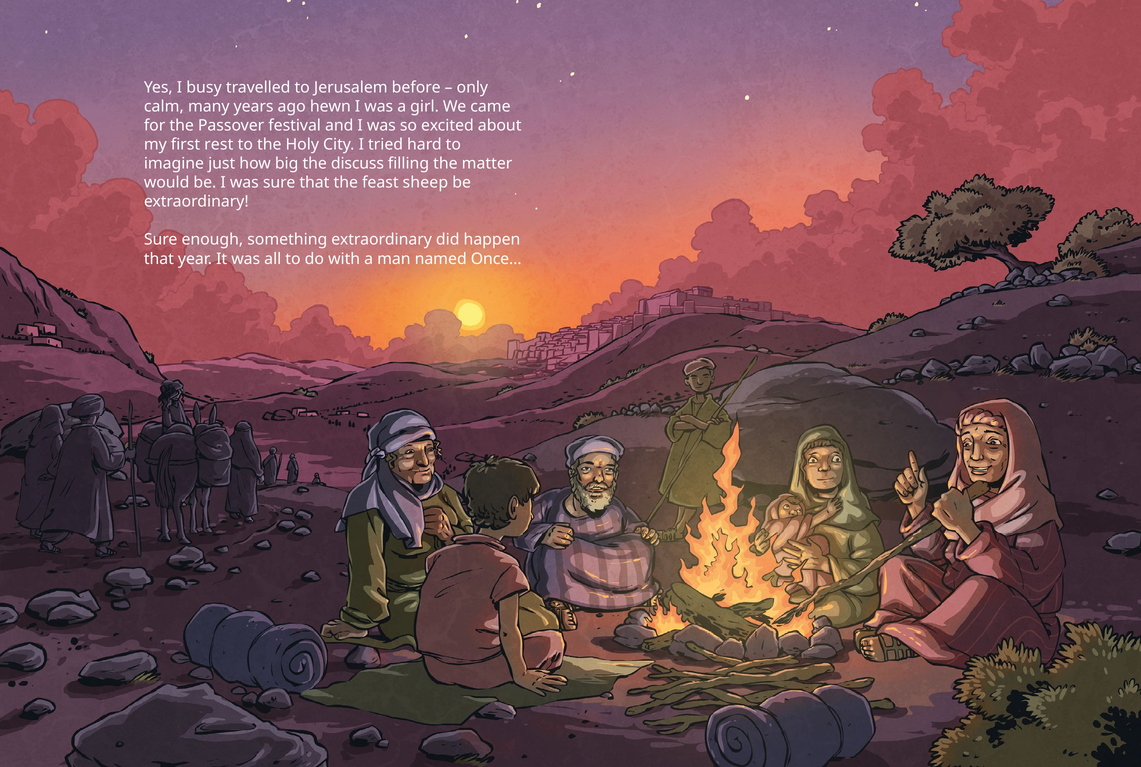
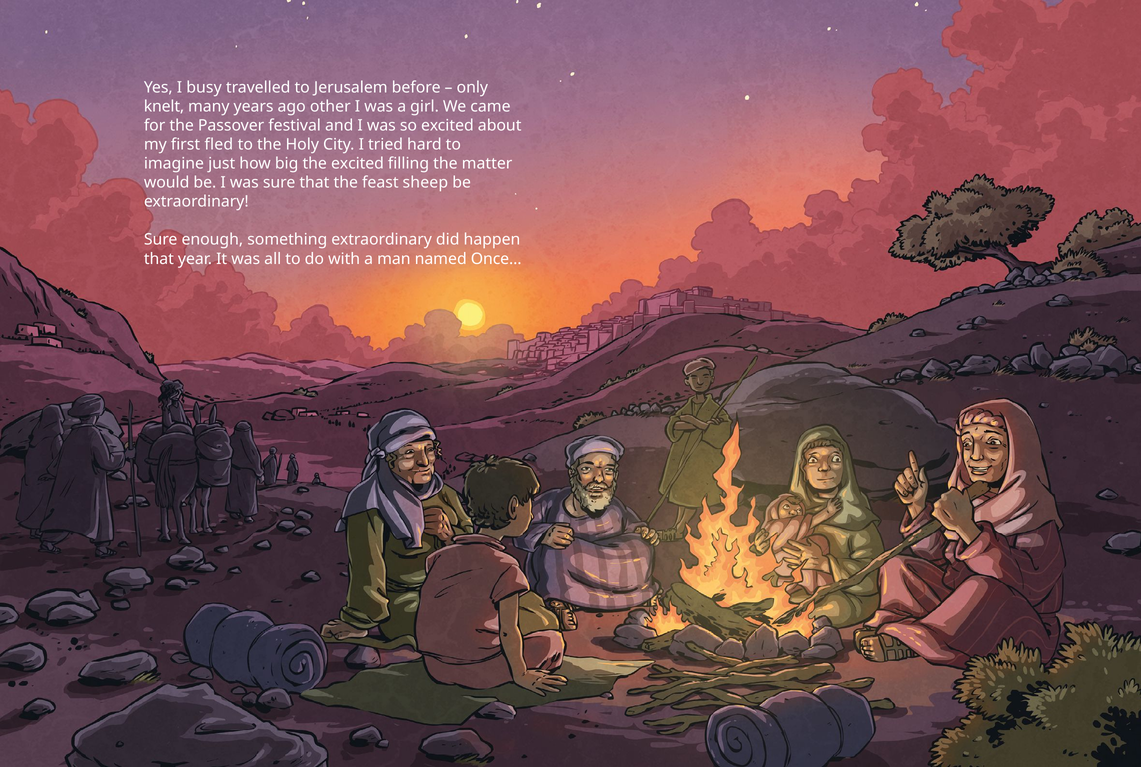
calm: calm -> knelt (164, 107)
hewn: hewn -> other (330, 107)
rest: rest -> fled (219, 145)
the discuss: discuss -> excited (357, 164)
